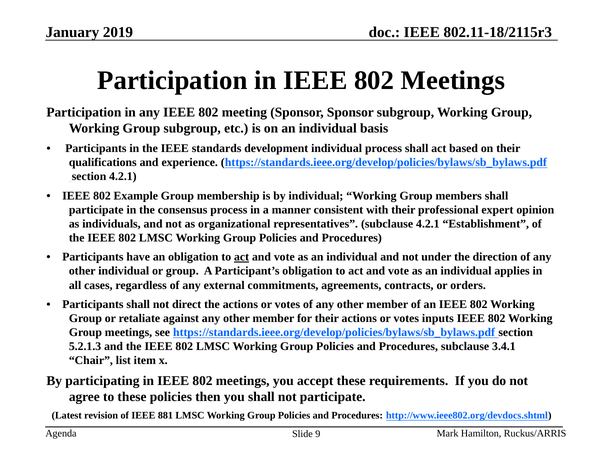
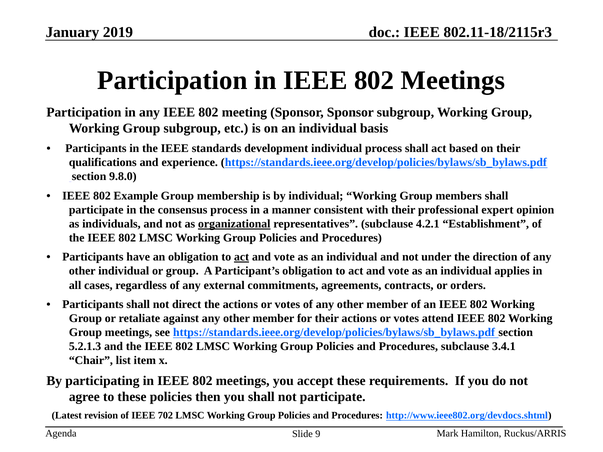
section 4.2.1: 4.2.1 -> 9.8.0 (123, 177)
organizational underline: none -> present (234, 224)
inputs: inputs -> attend (438, 319)
881: 881 -> 702 (165, 416)
